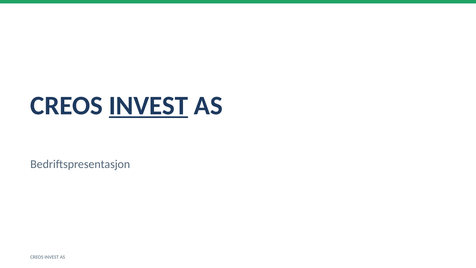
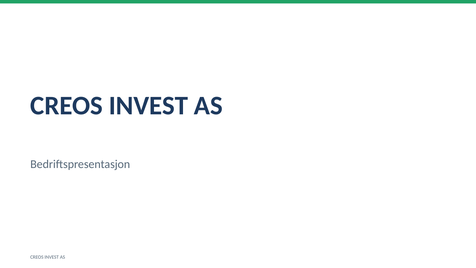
INVEST underline: present -> none (148, 106)
